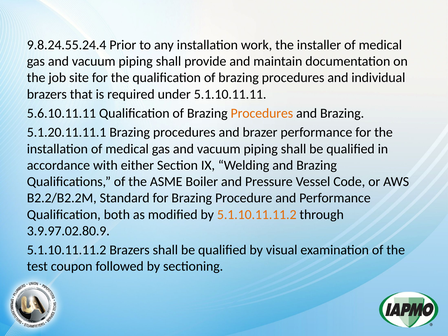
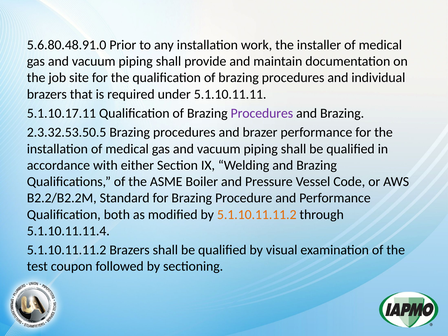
9.8.24.55.24.4: 9.8.24.55.24.4 -> 5.6.80.48.91.0 (67, 45)
5.6.10.11.11: 5.6.10.11.11 -> 5.1.10.17.11 (61, 113)
Procedures colour: orange -> purple (262, 113)
5.1.20.11.11.1: 5.1.20.11.11.1 -> 2.3.32.53.50.5 (67, 132)
3.9.97.02.80.9: 3.9.97.02.80.9 -> 5.1.10.11.11.4 (68, 231)
